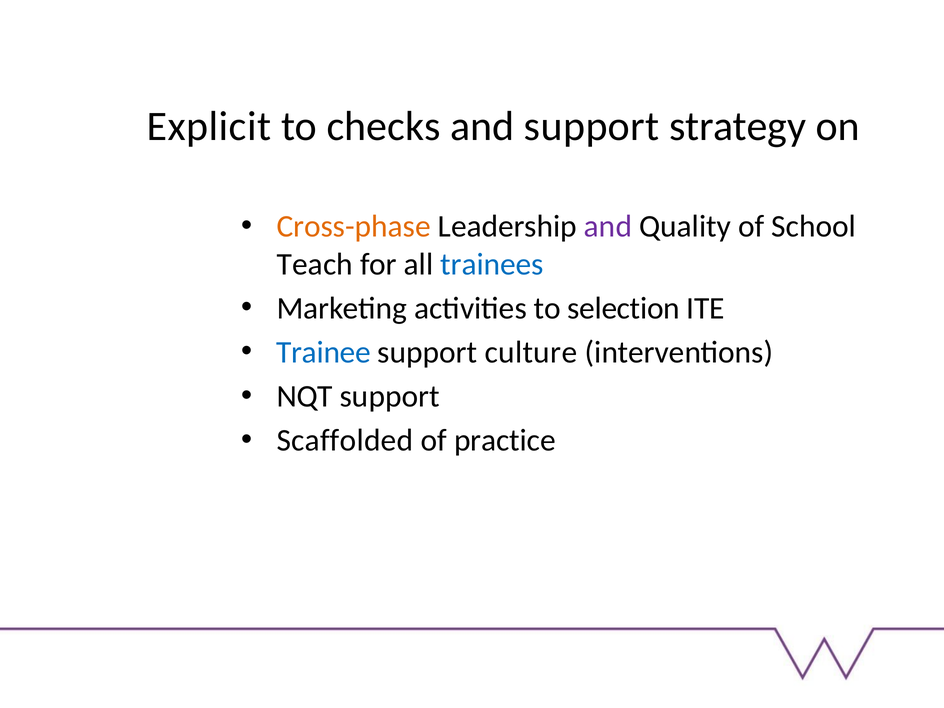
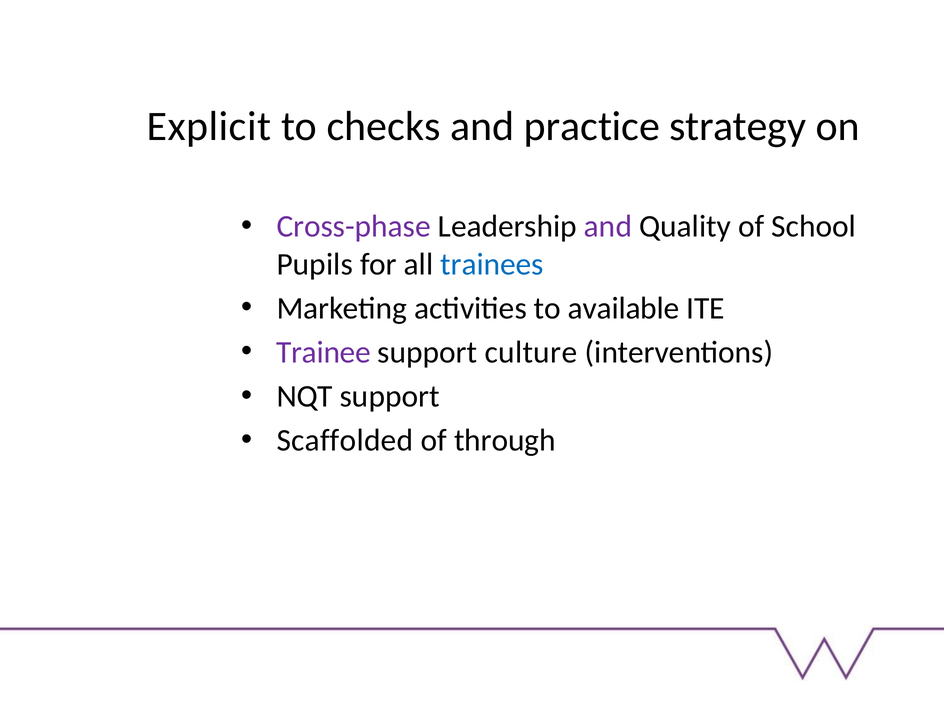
and support: support -> practice (592, 127)
Cross-phase colour: orange -> purple (354, 227)
Teach: Teach -> Pupils (315, 264)
selection: selection -> available (624, 308)
Trainee colour: blue -> purple (324, 352)
practice: practice -> through (505, 440)
